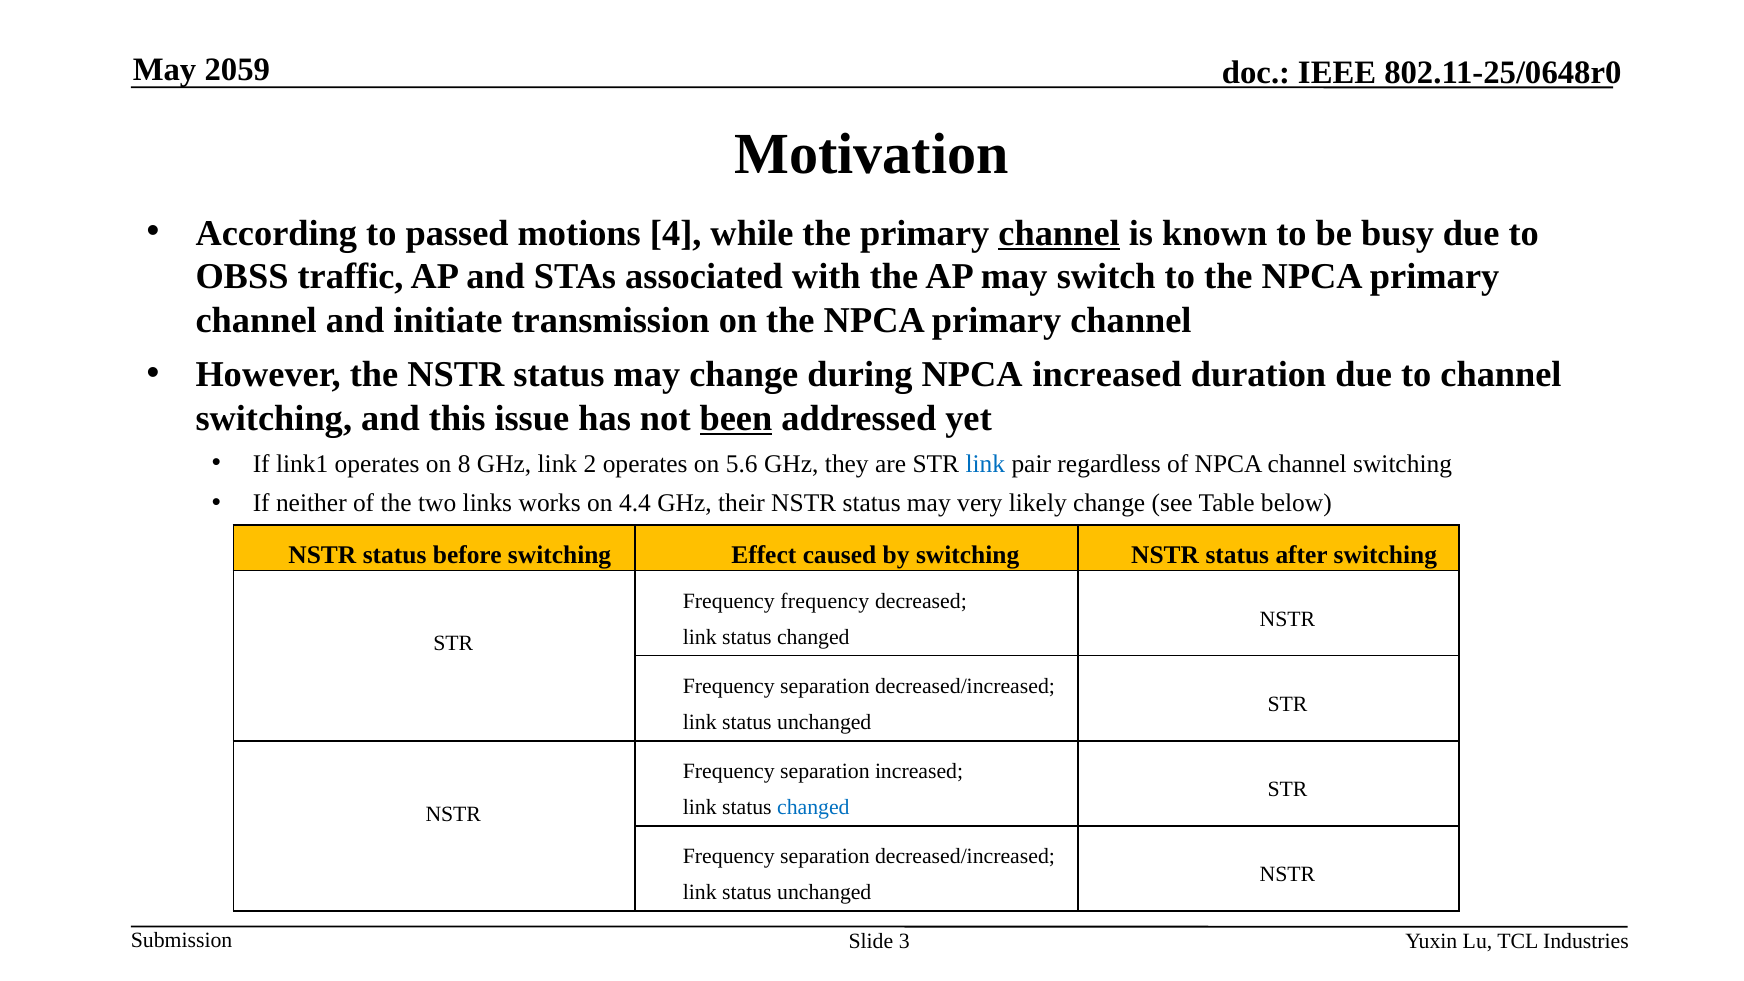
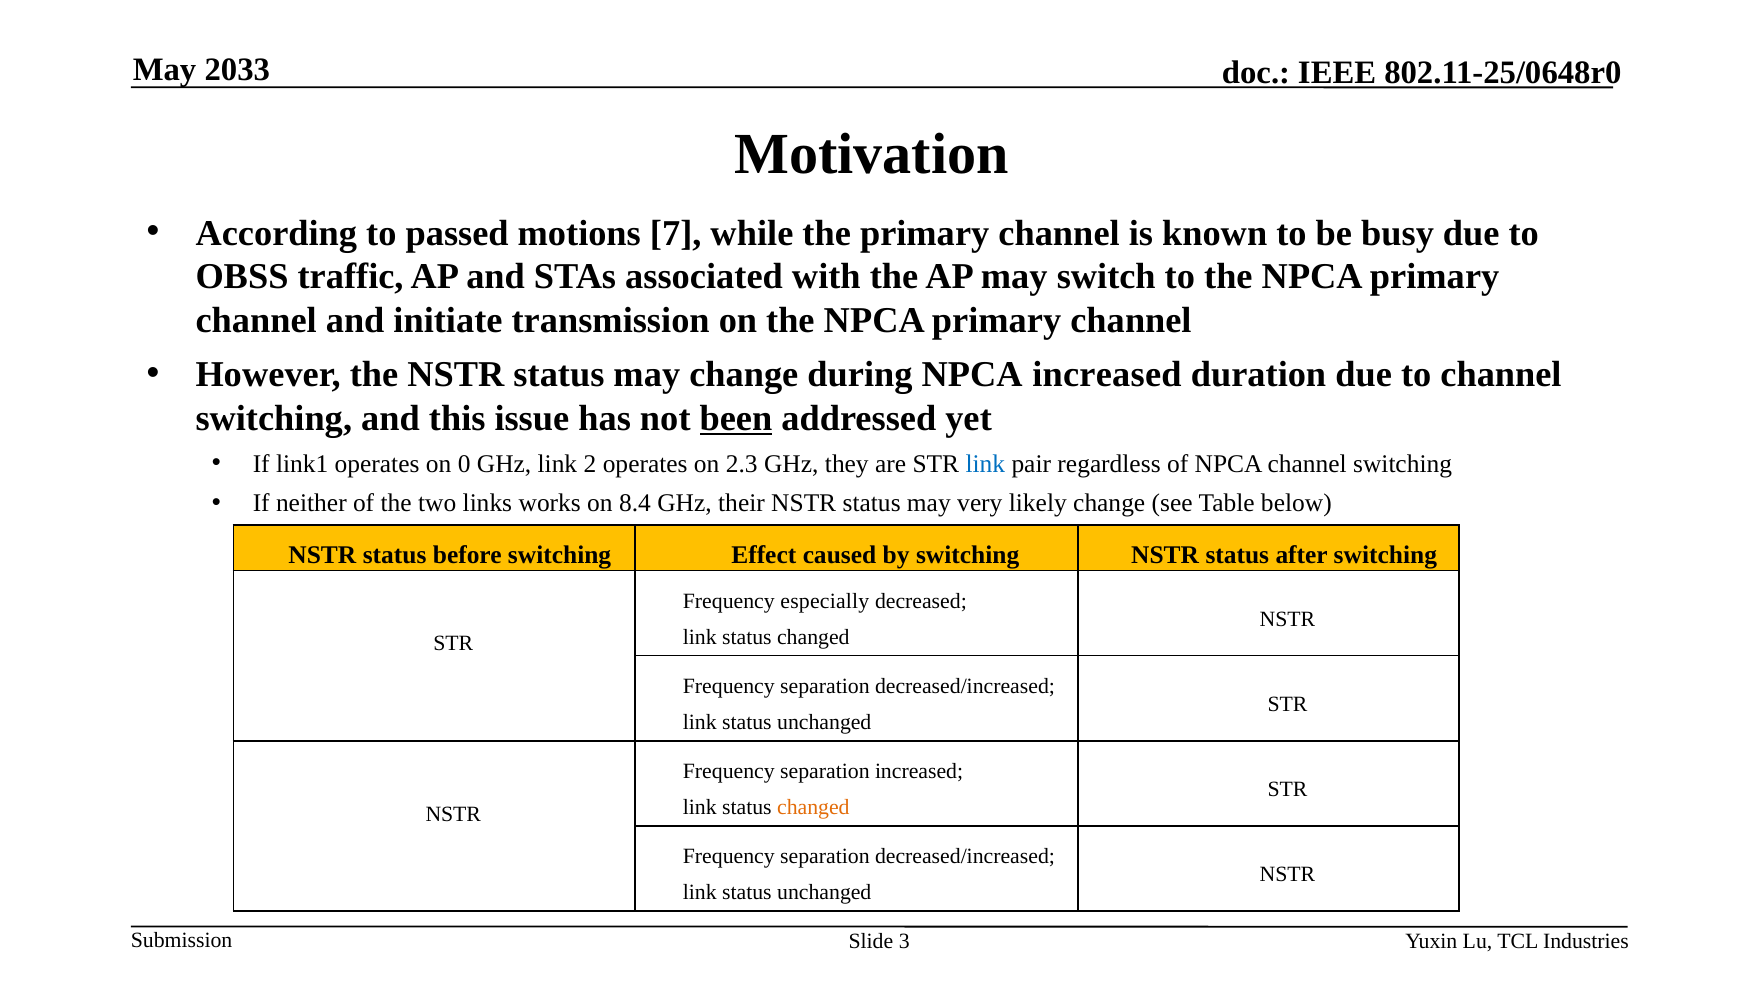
2059: 2059 -> 2033 (237, 69)
4: 4 -> 7 (676, 233)
channel underline: present -> none (1059, 233)
8: 8 -> 0 (464, 464)
5.6: 5.6 -> 2.3 (742, 464)
4.4: 4.4 -> 8.4 (635, 503)
Frequency frequency: frequency -> especially (825, 601)
changed colour: blue -> orange (813, 808)
